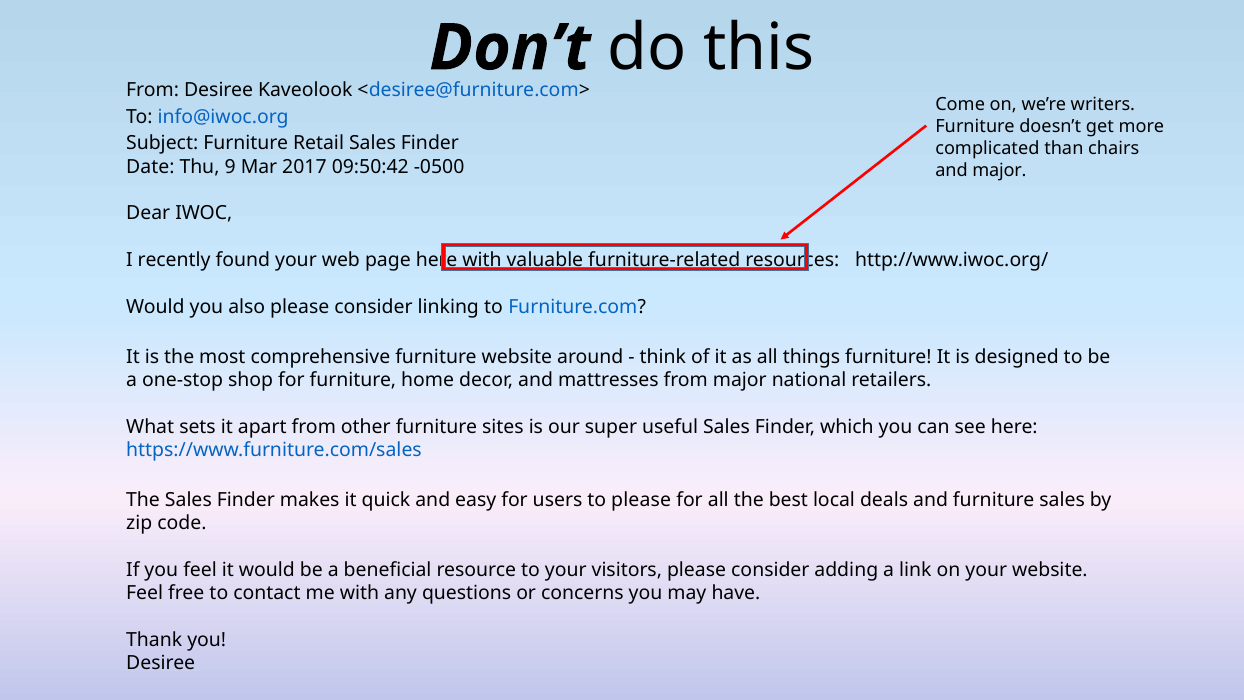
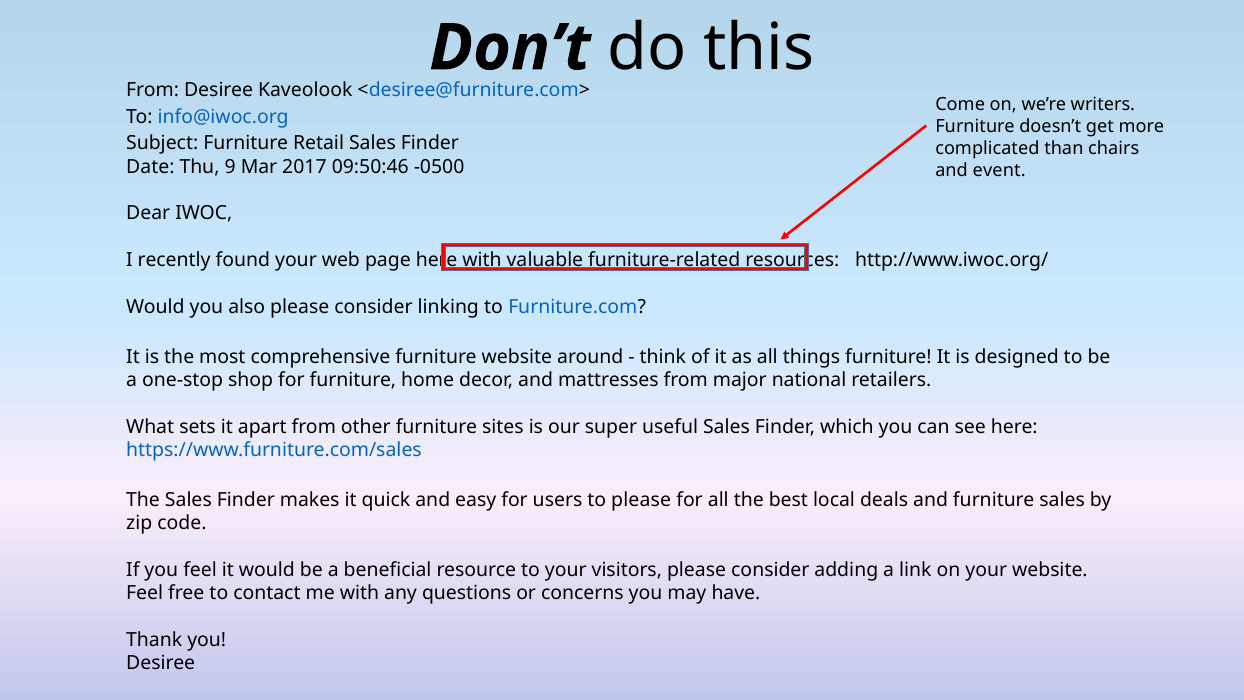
09:50:42: 09:50:42 -> 09:50:46 (370, 167)
and major: major -> event (999, 170)
